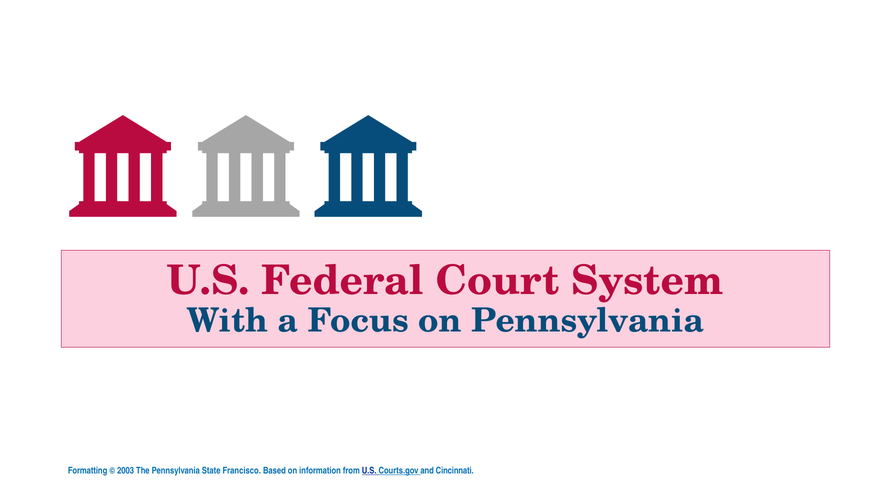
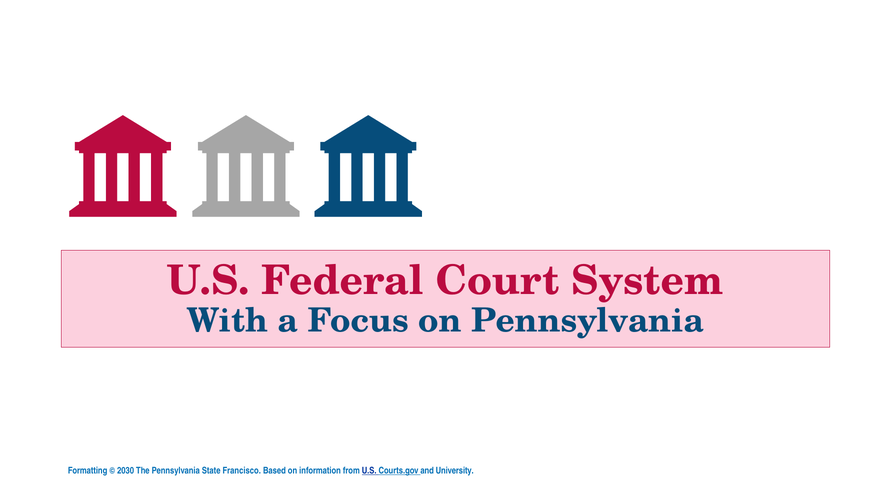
2003: 2003 -> 2030 (126, 471)
Cincinnati: Cincinnati -> University (455, 471)
